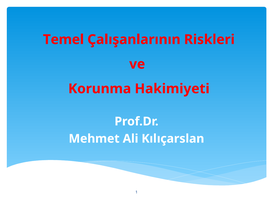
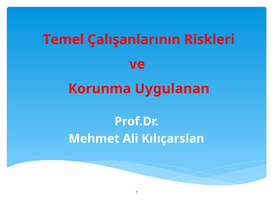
Hakimiyeti: Hakimiyeti -> Uygulanan (172, 89)
